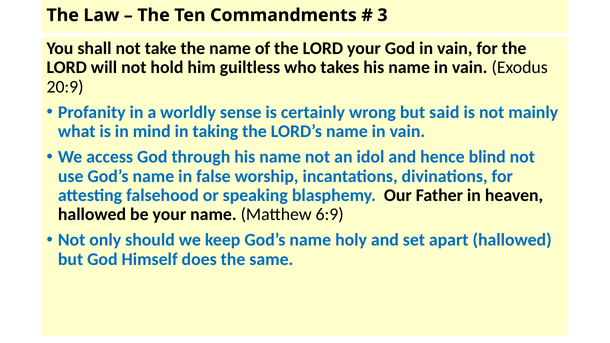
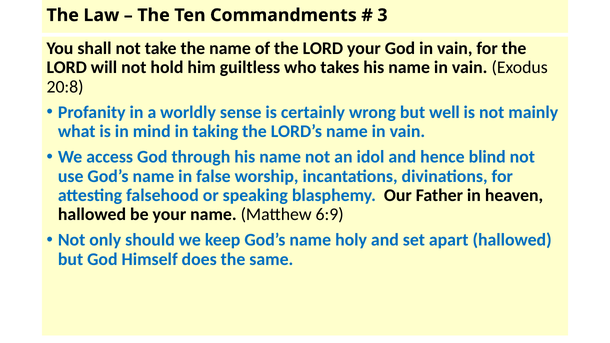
20:9: 20:9 -> 20:8 (65, 87)
said: said -> well (444, 112)
